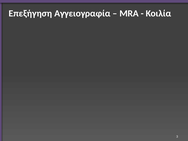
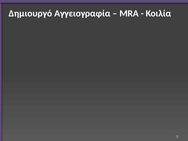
Επεξήγηση: Επεξήγηση -> Δημιουργό (30, 13)
